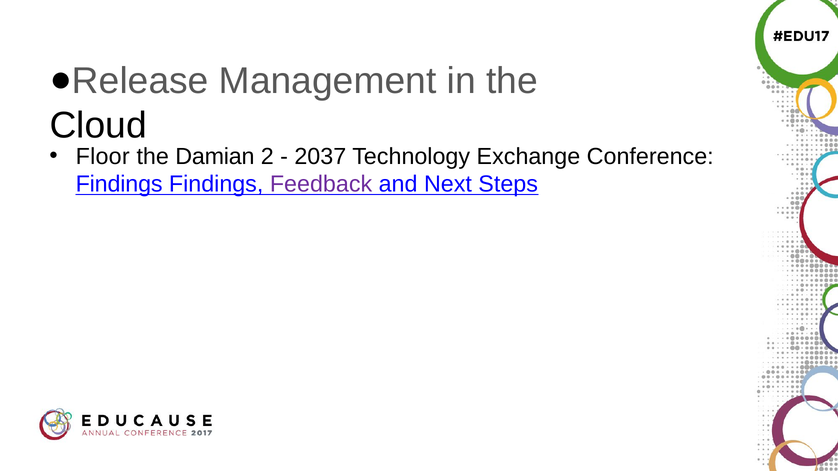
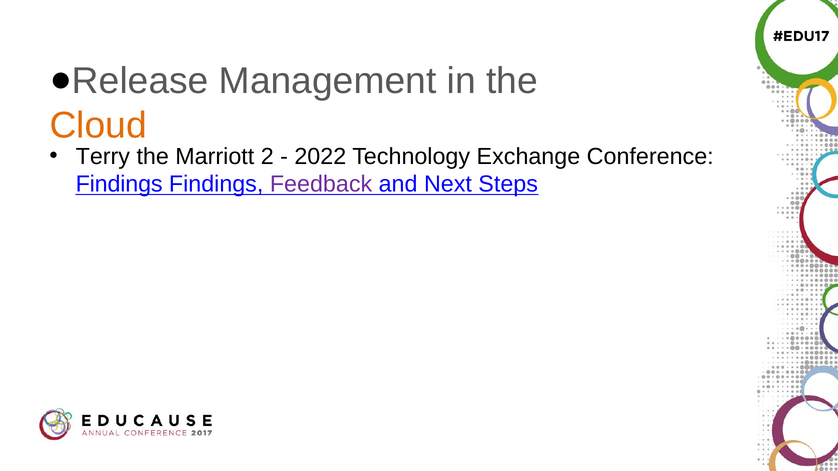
Cloud colour: black -> orange (98, 126)
Floor: Floor -> Terry (103, 156)
Damian: Damian -> Marriott (215, 156)
2037: 2037 -> 2022 (320, 156)
